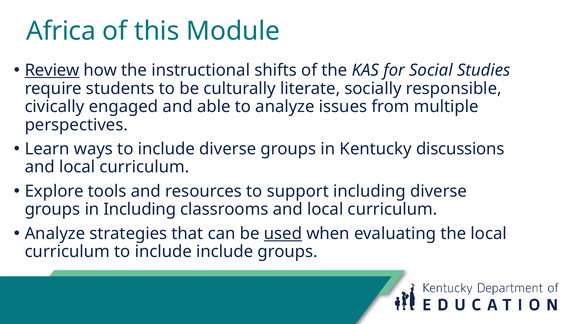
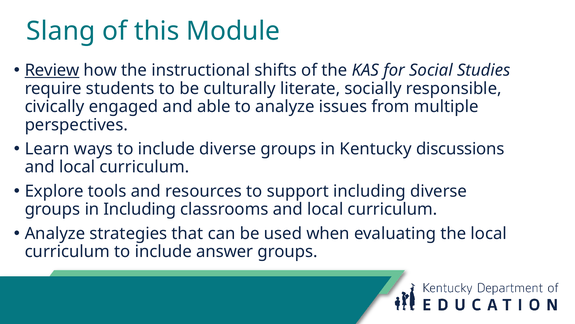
Africa: Africa -> Slang (61, 31)
used underline: present -> none (283, 233)
include include: include -> answer (225, 251)
